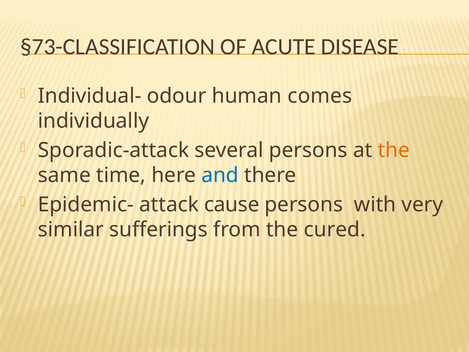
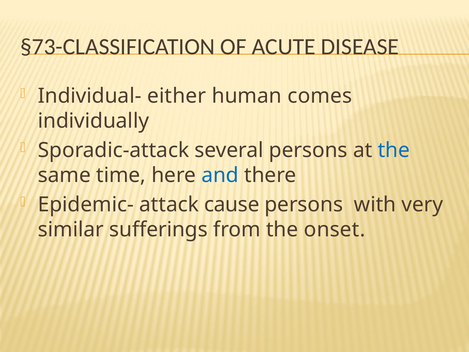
odour: odour -> either (177, 96)
the colour: orange -> blue (394, 150)
cured: cured -> onset (335, 229)
